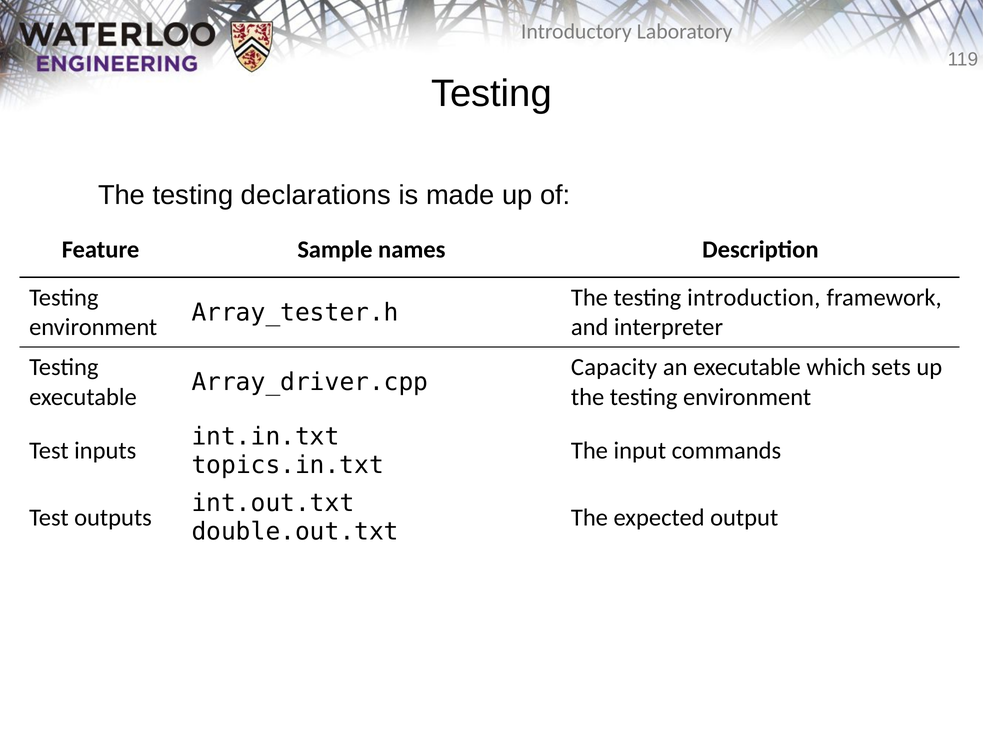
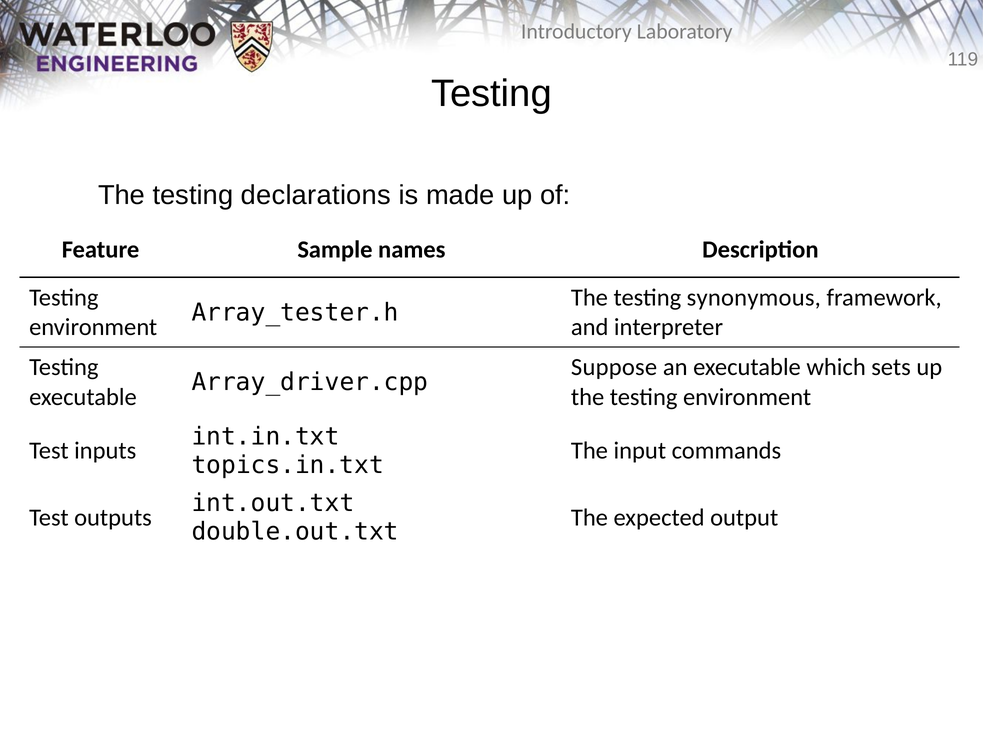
introduction: introduction -> synonymous (754, 298)
Capacity: Capacity -> Suppose (614, 367)
